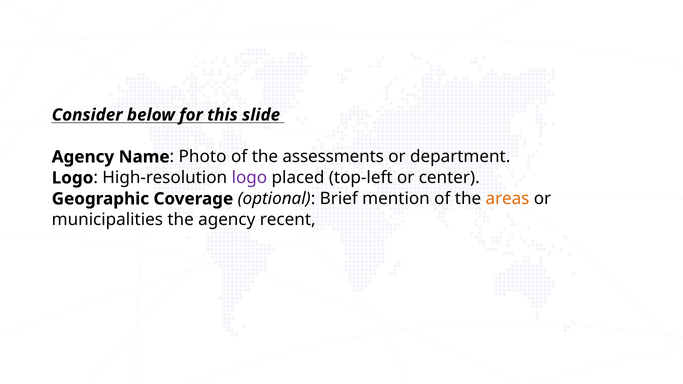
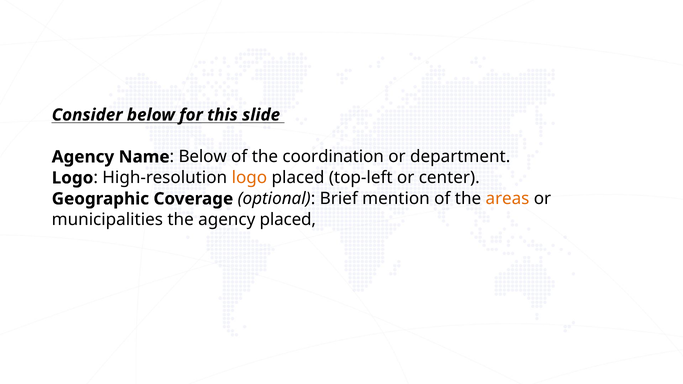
Photo: Photo -> Below (203, 157)
assessments: assessments -> coordination (333, 157)
logo colour: purple -> orange (249, 178)
agency recent: recent -> placed (288, 220)
